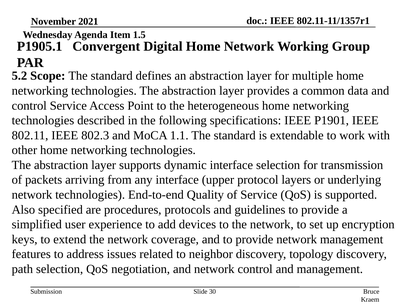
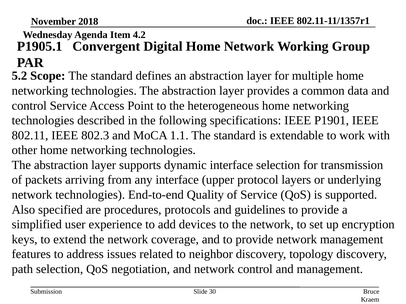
2021: 2021 -> 2018 (88, 22)
1.5: 1.5 -> 4.2 (139, 35)
